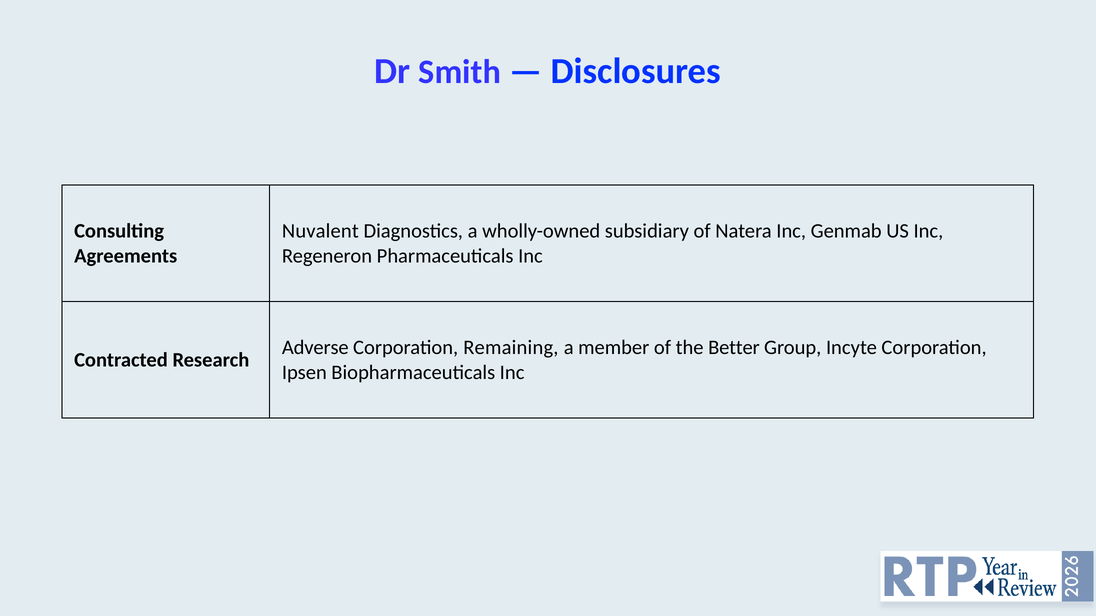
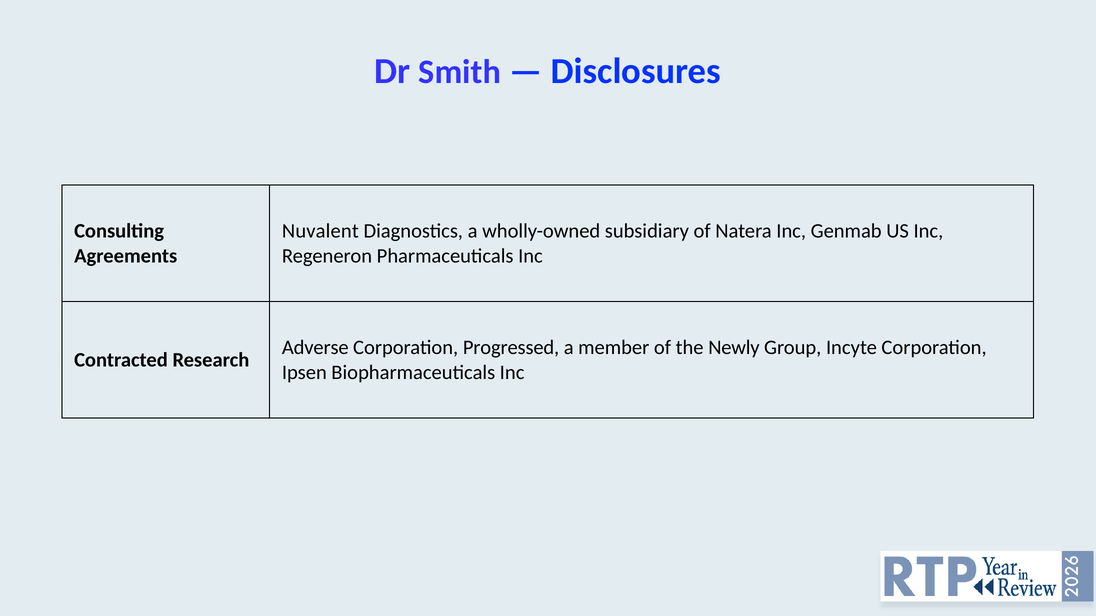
Remaining: Remaining -> Progressed (511, 348)
Better: Better -> Newly (734, 348)
